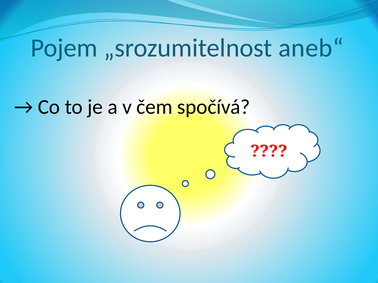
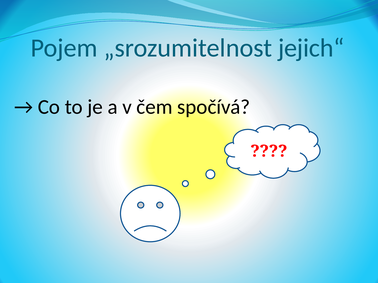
aneb“: aneb“ -> jejich“ (311, 48)
